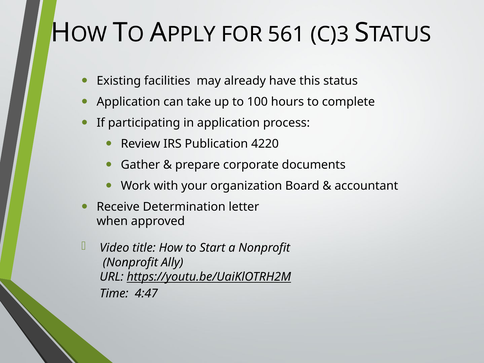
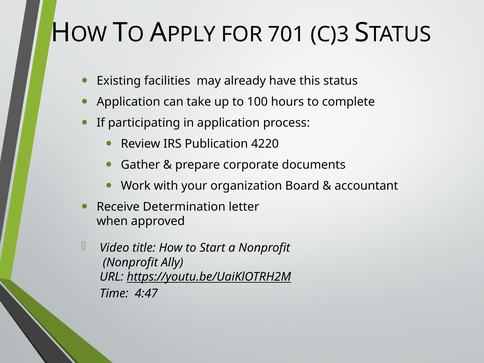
561: 561 -> 701 (286, 34)
